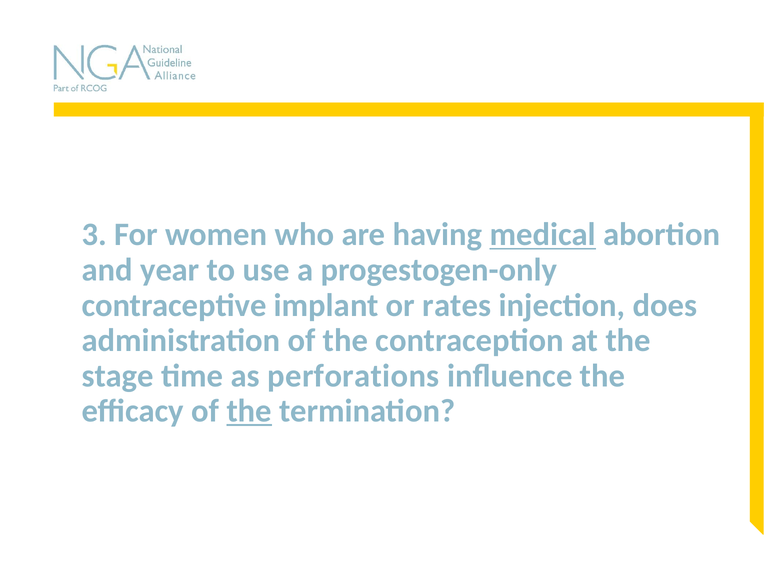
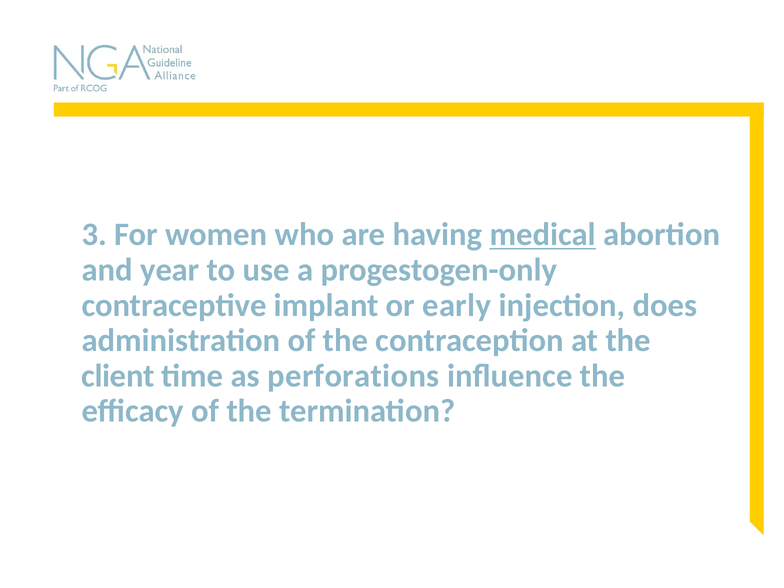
rates: rates -> early (457, 305)
stage: stage -> client (118, 376)
the underline: present -> none (249, 411)
